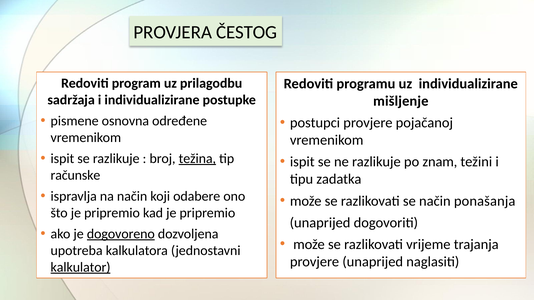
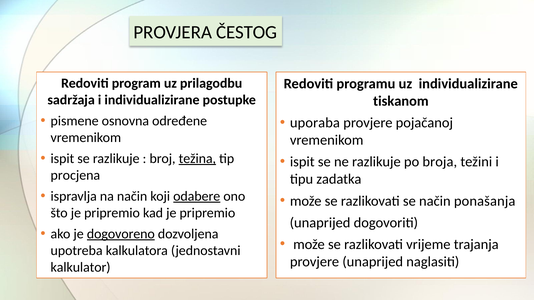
mišljenje: mišljenje -> tiskanom (401, 101)
postupci: postupci -> uporaba (315, 123)
znam: znam -> broja (440, 162)
računske: računske -> procjena (75, 175)
odabere underline: none -> present (197, 196)
kalkulator underline: present -> none (81, 268)
